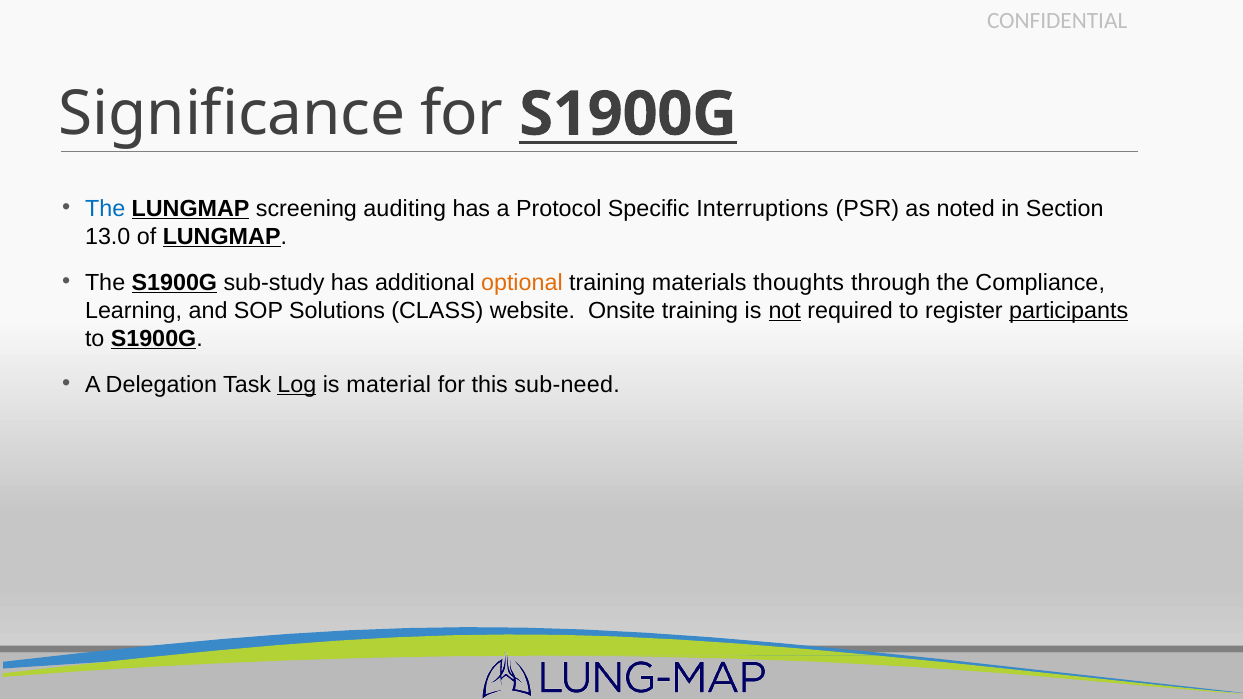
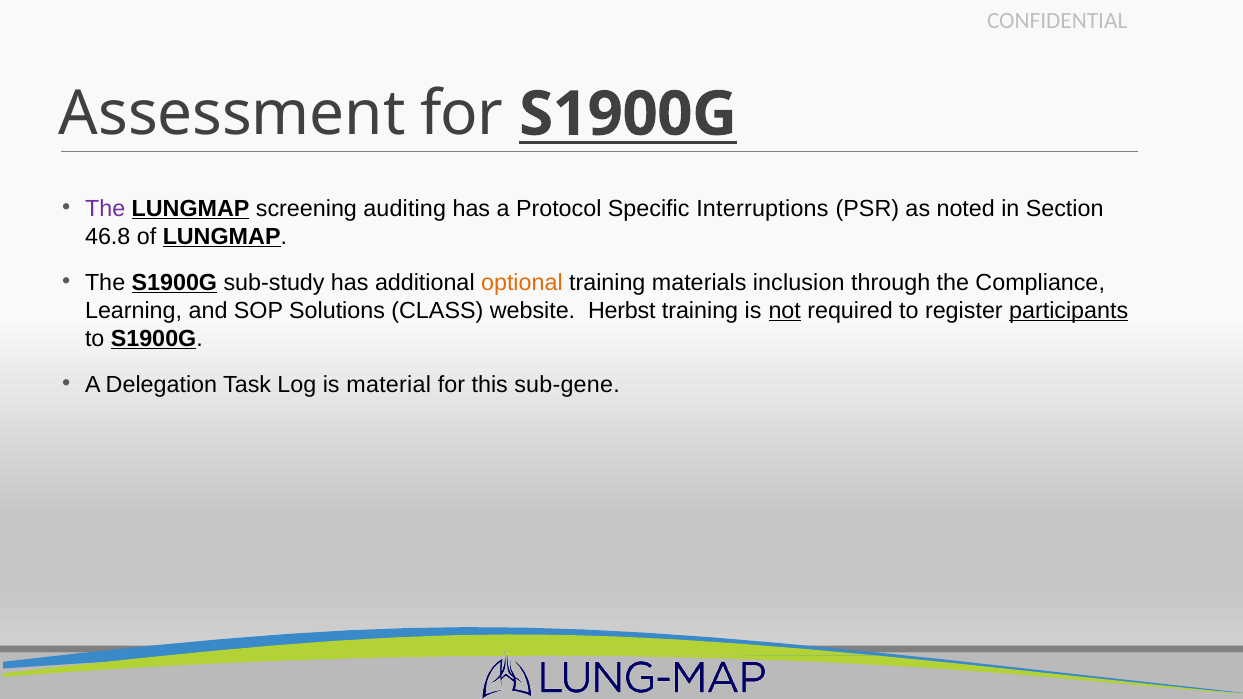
Significance: Significance -> Assessment (232, 114)
The colour: blue -> purple (105, 208)
13.0: 13.0 -> 46.8 (108, 236)
thoughts: thoughts -> inclusion (799, 283)
Onsite: Onsite -> Herbst (622, 310)
Log underline: present -> none (297, 385)
sub-need: sub-need -> sub-gene (567, 385)
